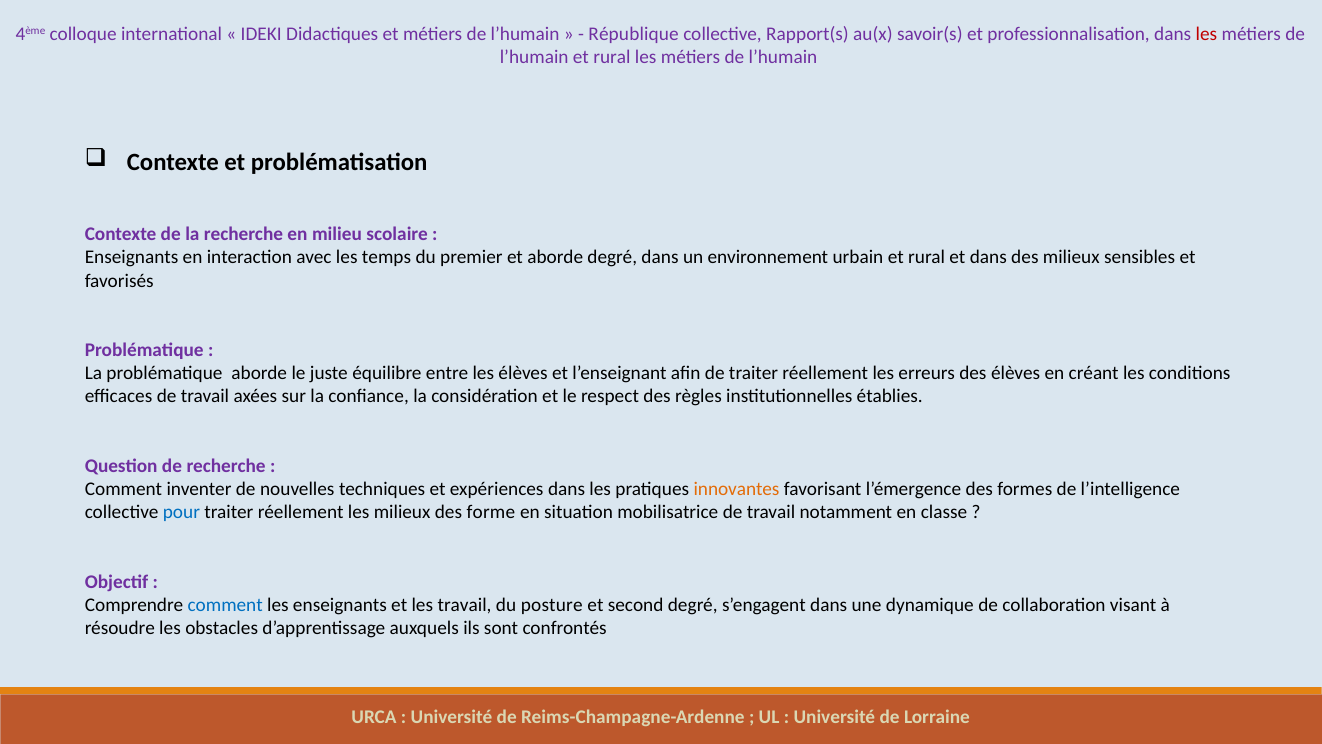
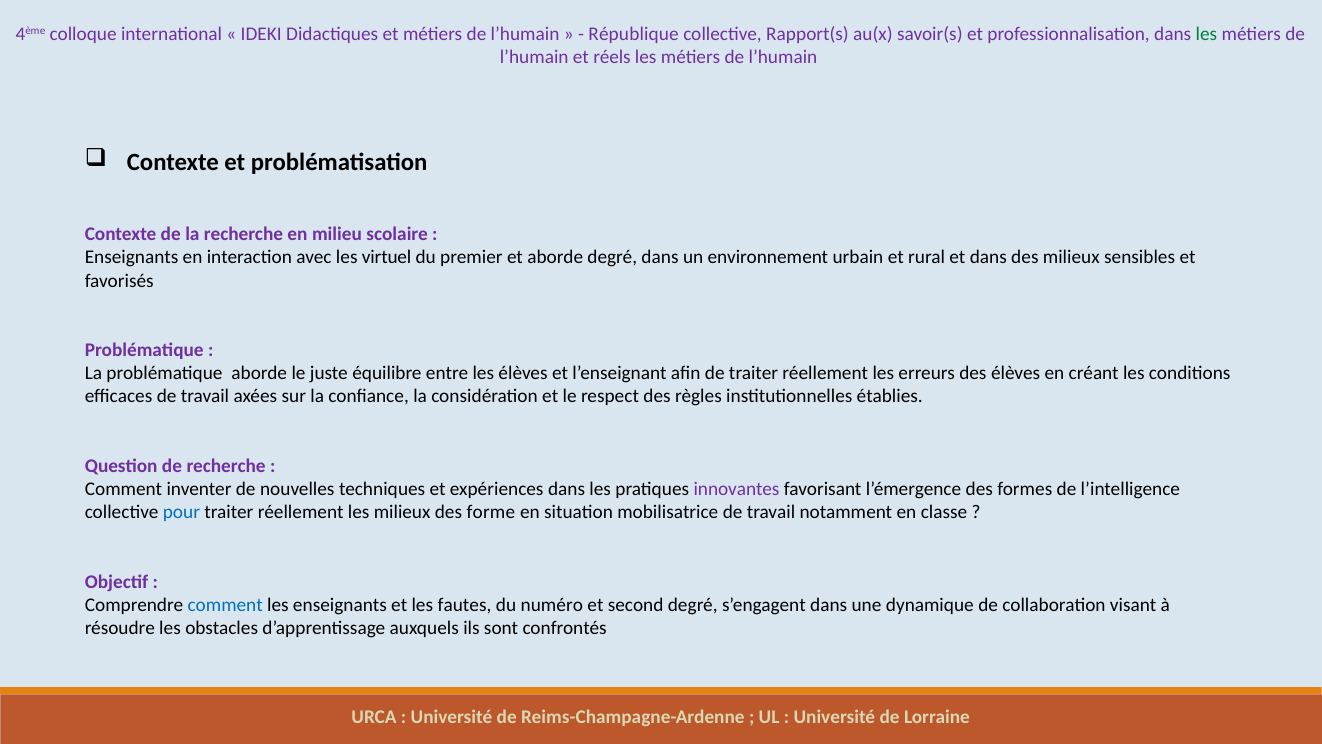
les colour: red -> green (1206, 34)
l’humain et rural: rural -> réels (612, 57)
temps: temps -> virtuel (387, 257)
innovantes colour: orange -> purple (737, 489)
les travail: travail -> fautes (465, 605)
posture: posture -> numéro (552, 605)
